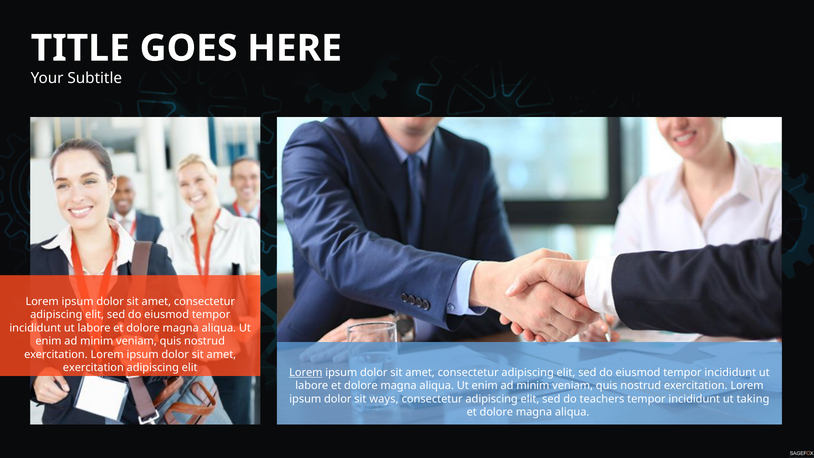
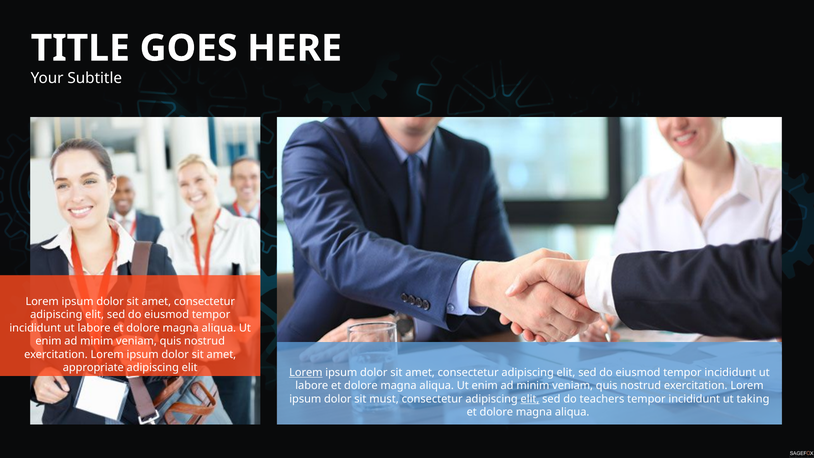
exercitation: exercitation -> appropriate (93, 368)
ways: ways -> must (384, 399)
elit underline: none -> present (530, 399)
